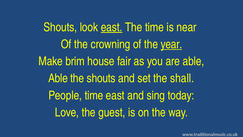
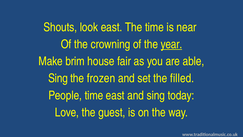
east underline: present -> none (112, 27)
Able: Able -> Sing (58, 78)
the shouts: shouts -> frozen (101, 78)
shall: shall -> filled (182, 78)
